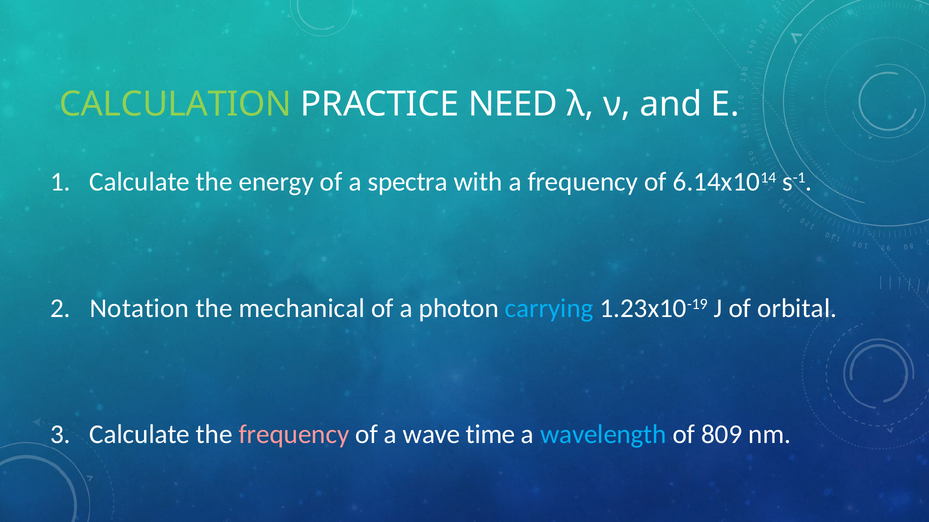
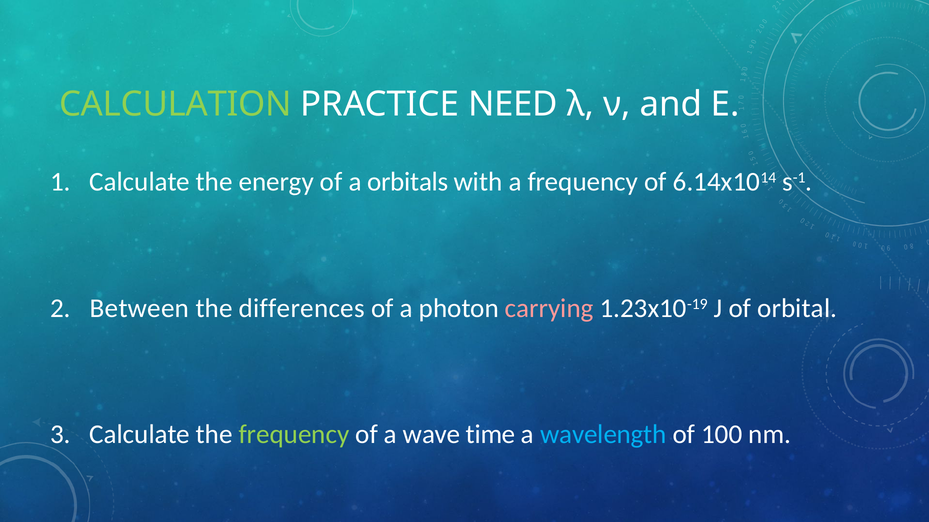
spectra: spectra -> orbitals (408, 182)
Notation: Notation -> Between (139, 308)
mechanical: mechanical -> differences (302, 308)
carrying colour: light blue -> pink (549, 308)
frequency colour: pink -> light green (294, 435)
809: 809 -> 100 (722, 435)
